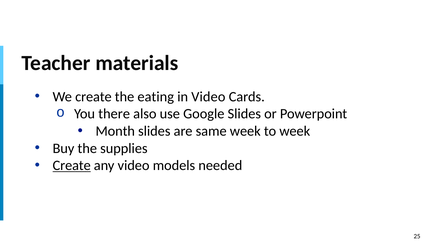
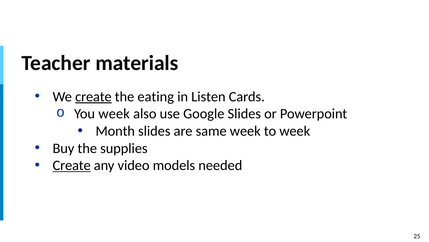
create underline: none -> present (93, 96)
in Video: Video -> Listen (208, 96)
You there: there -> week (114, 114)
